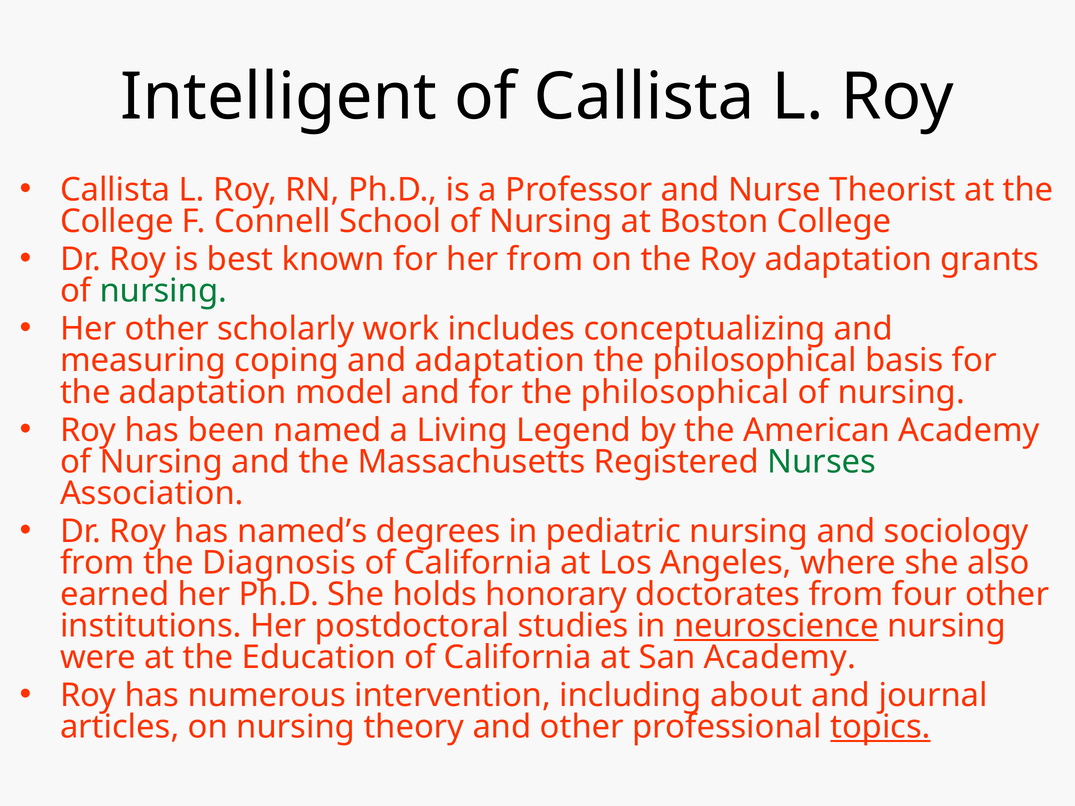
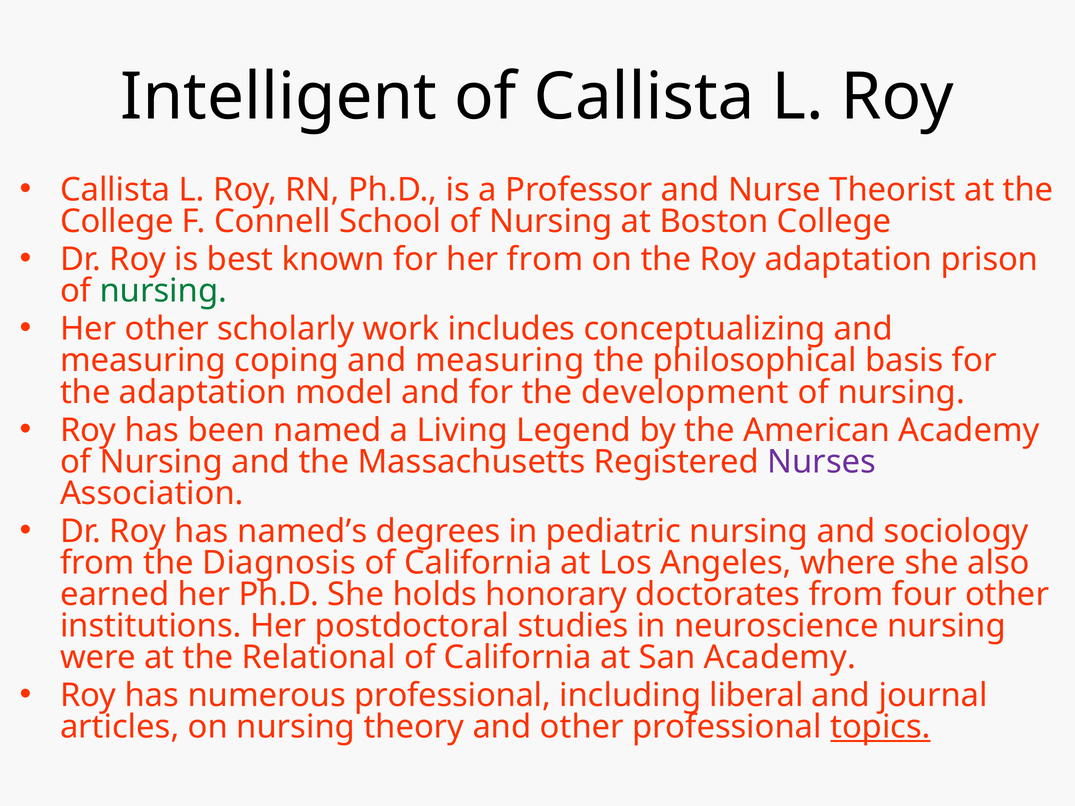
grants: grants -> prison (989, 260)
coping and adaptation: adaptation -> measuring (500, 361)
for the philosophical: philosophical -> development (685, 392)
Nurses colour: green -> purple (822, 462)
neuroscience underline: present -> none (776, 626)
Education: Education -> Relational (319, 658)
numerous intervention: intervention -> professional (453, 696)
about: about -> liberal (756, 696)
